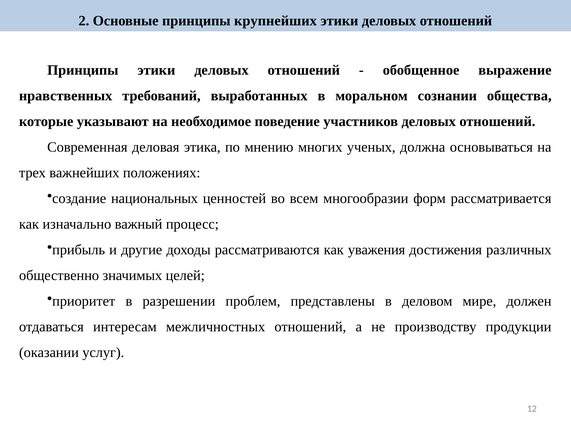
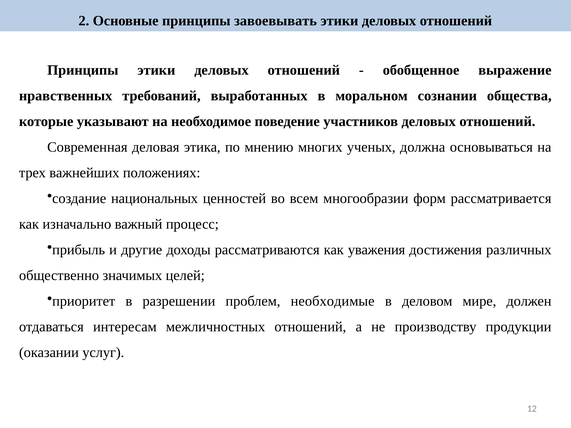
крупнейших: крупнейших -> завоевывать (276, 21)
представлены: представлены -> необходимые (333, 301)
